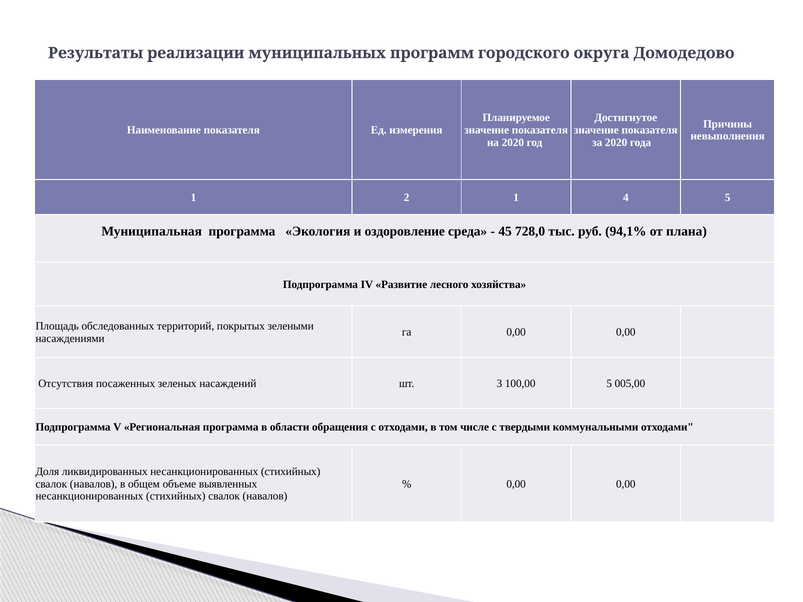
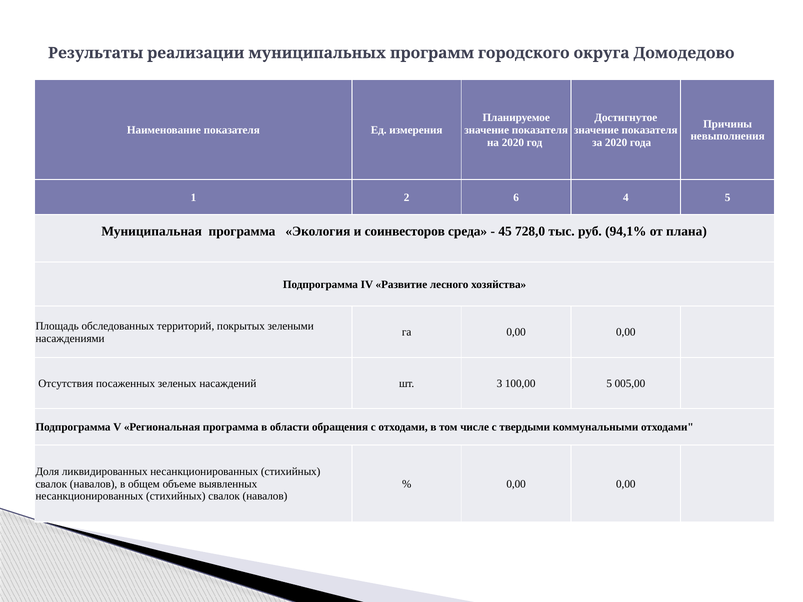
2 1: 1 -> 6 (516, 198)
оздоровление: оздоровление -> соинвесторов (405, 231)
